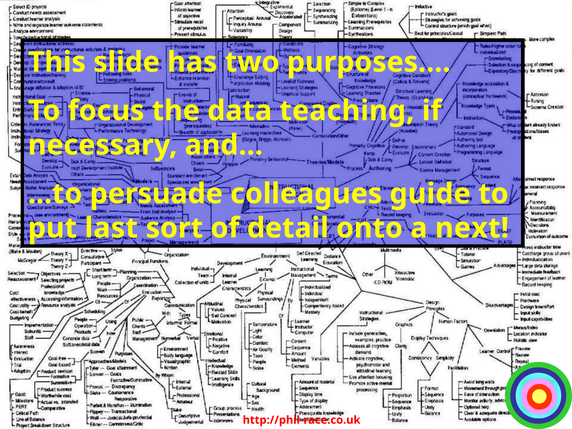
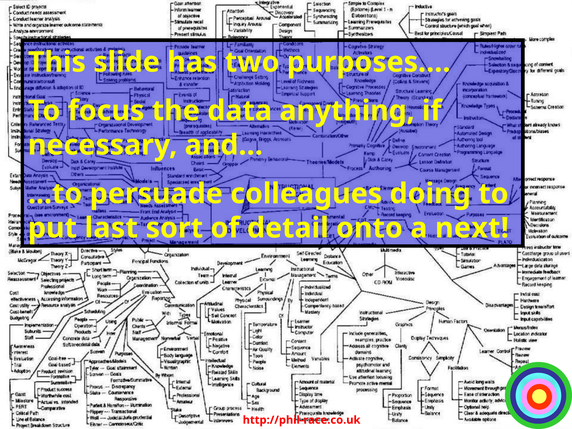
teaching: teaching -> anything (347, 111)
guide: guide -> doing (430, 194)
